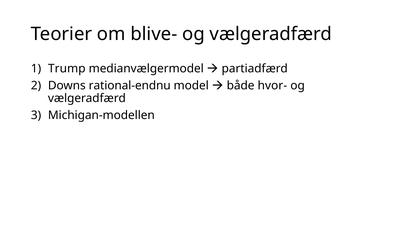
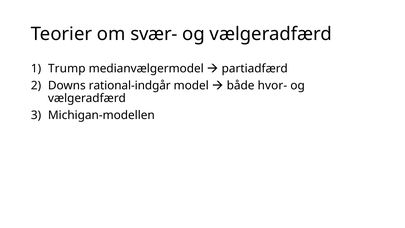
blive-: blive- -> svær- (154, 34)
rational-endnu: rational-endnu -> rational-indgår (130, 85)
